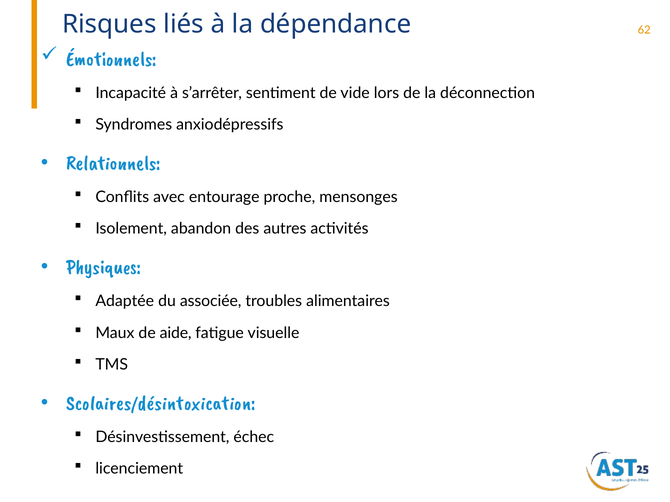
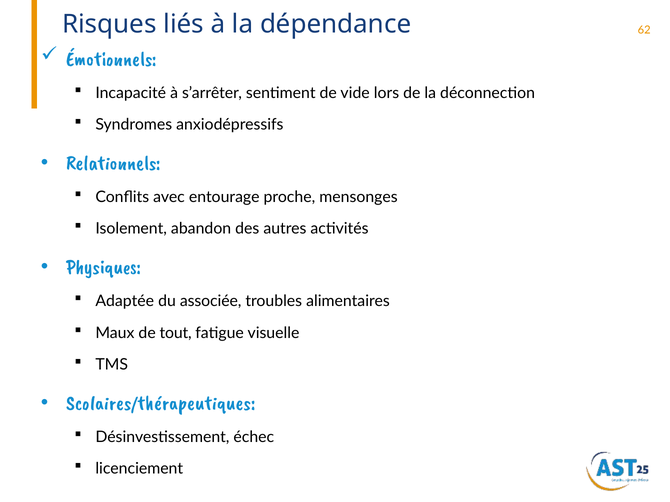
aide: aide -> tout (176, 333)
Scolaires/désintoxication: Scolaires/désintoxication -> Scolaires/thérapeutiques (161, 403)
